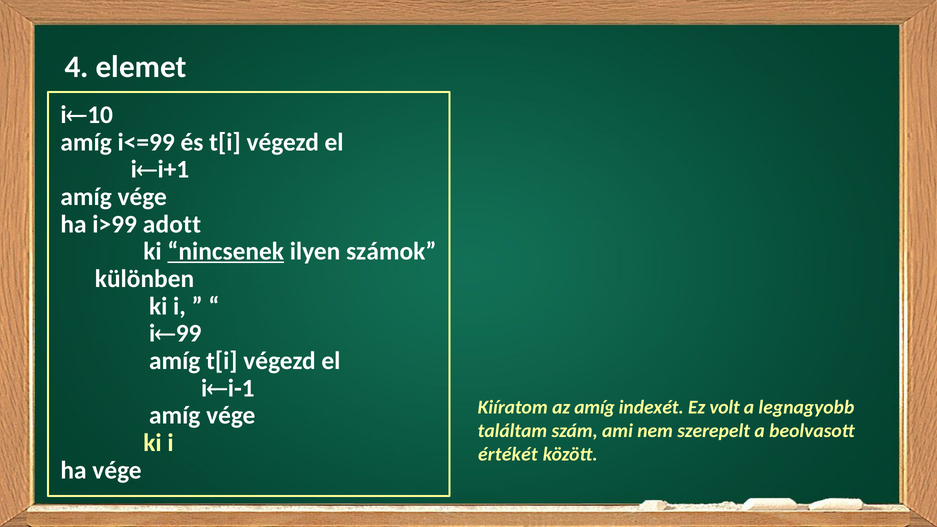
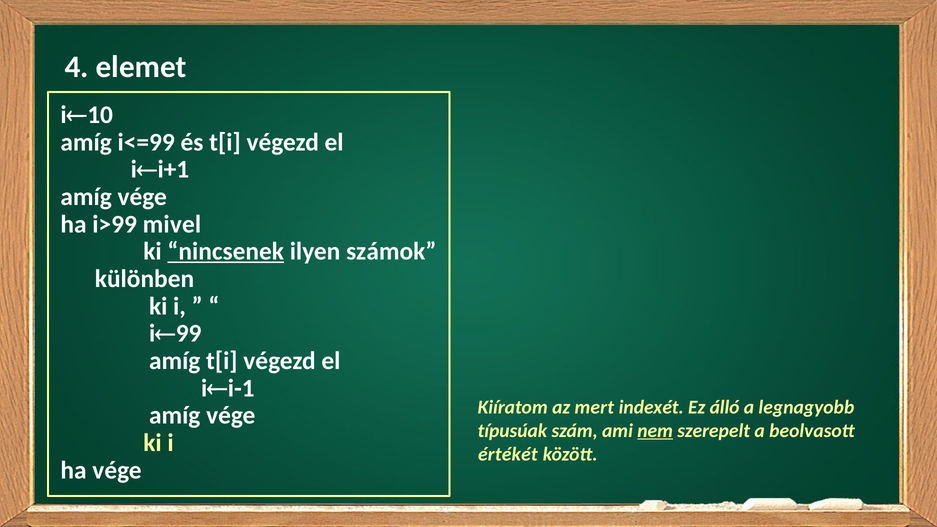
adott: adott -> mivel (172, 224)
az amíg: amíg -> mert (594, 407)
volt: volt -> álló (725, 407)
találtam: találtam -> típusúak (512, 431)
nem underline: none -> present (655, 431)
